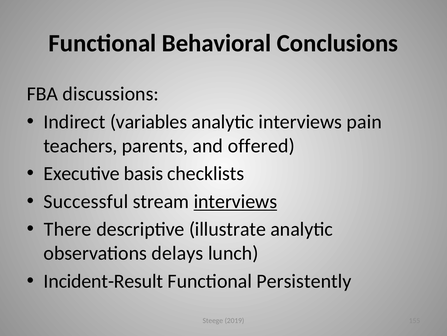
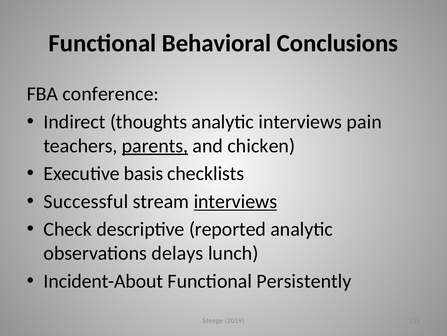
discussions: discussions -> conference (111, 94)
variables: variables -> thoughts (149, 122)
parents underline: none -> present (155, 145)
offered: offered -> chicken (261, 145)
There: There -> Check (68, 229)
illustrate: illustrate -> reported (228, 229)
Incident-Result: Incident-Result -> Incident-About (103, 281)
